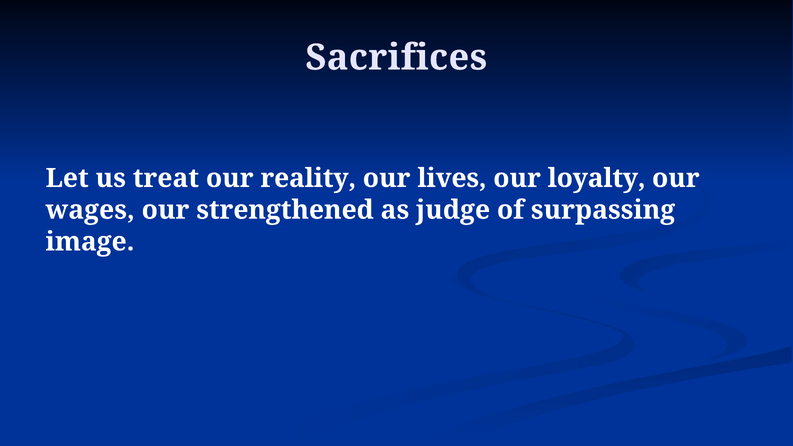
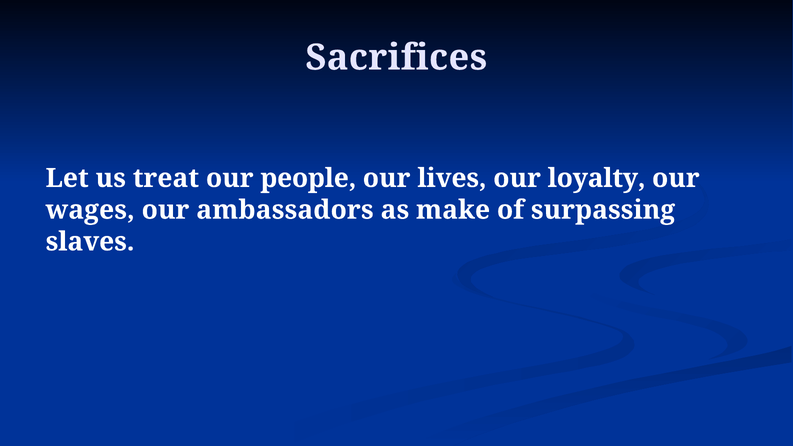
reality: reality -> people (308, 178)
strengthened: strengthened -> ambassadors (285, 210)
judge: judge -> make (453, 210)
image: image -> slaves (90, 242)
